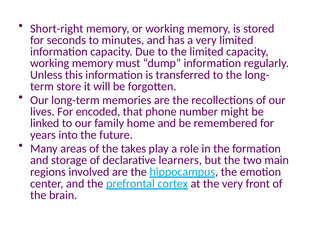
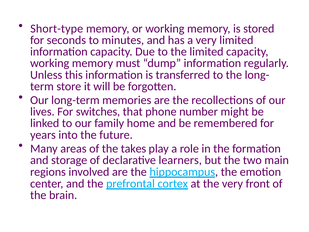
Short-right: Short-right -> Short-type (57, 29)
encoded: encoded -> switches (98, 112)
